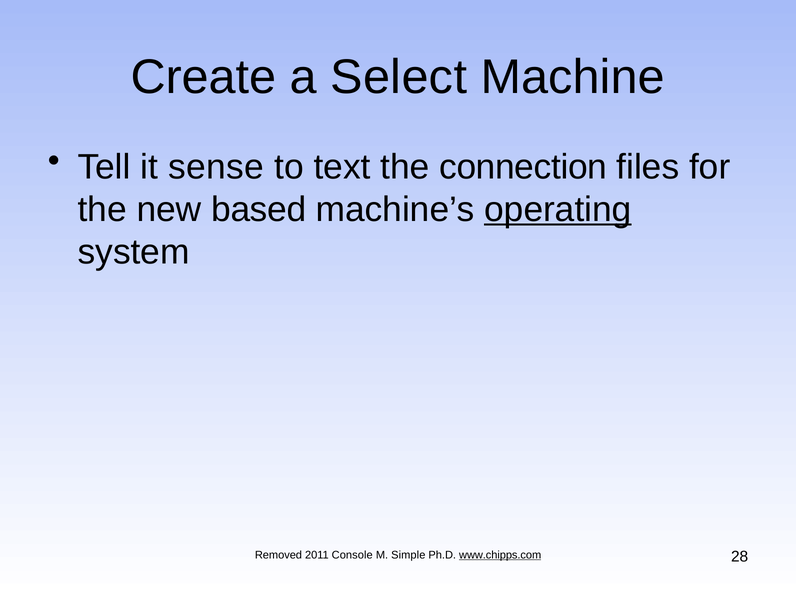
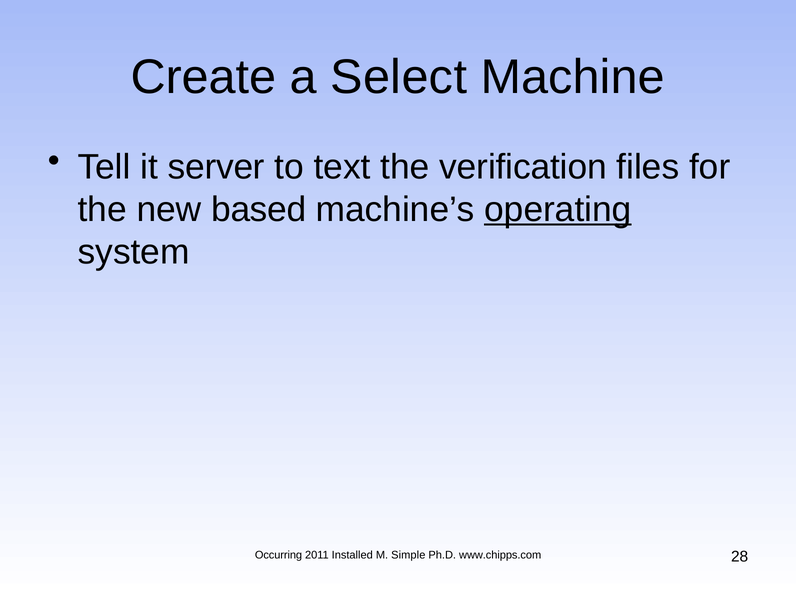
sense: sense -> server (216, 167)
connection: connection -> verification (523, 167)
Removed: Removed -> Occurring (278, 555)
Console: Console -> Installed (352, 555)
www.chipps.com underline: present -> none (500, 555)
